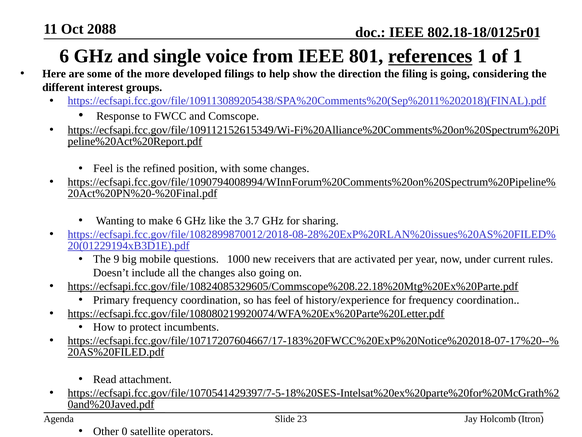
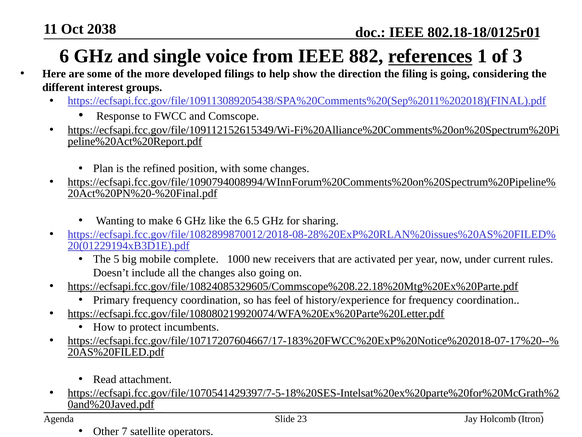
2088: 2088 -> 2038 (102, 29)
801: 801 -> 882 (366, 56)
of 1: 1 -> 3 (518, 56)
Feel: Feel -> Plan (103, 168)
3.7: 3.7 -> 6.5 (252, 220)
9: 9 -> 5 (116, 259)
questions: questions -> complete (196, 259)
0: 0 -> 7 (125, 431)
